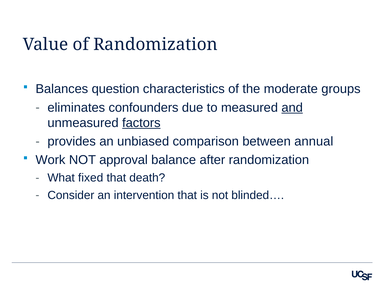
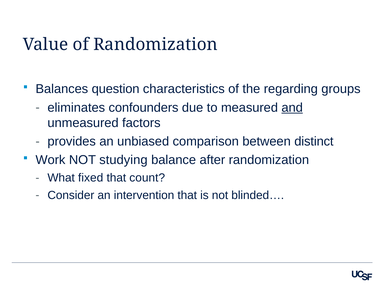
moderate: moderate -> regarding (291, 89)
factors underline: present -> none (141, 123)
annual: annual -> distinct (314, 141)
approval: approval -> studying (123, 160)
death: death -> count (147, 178)
